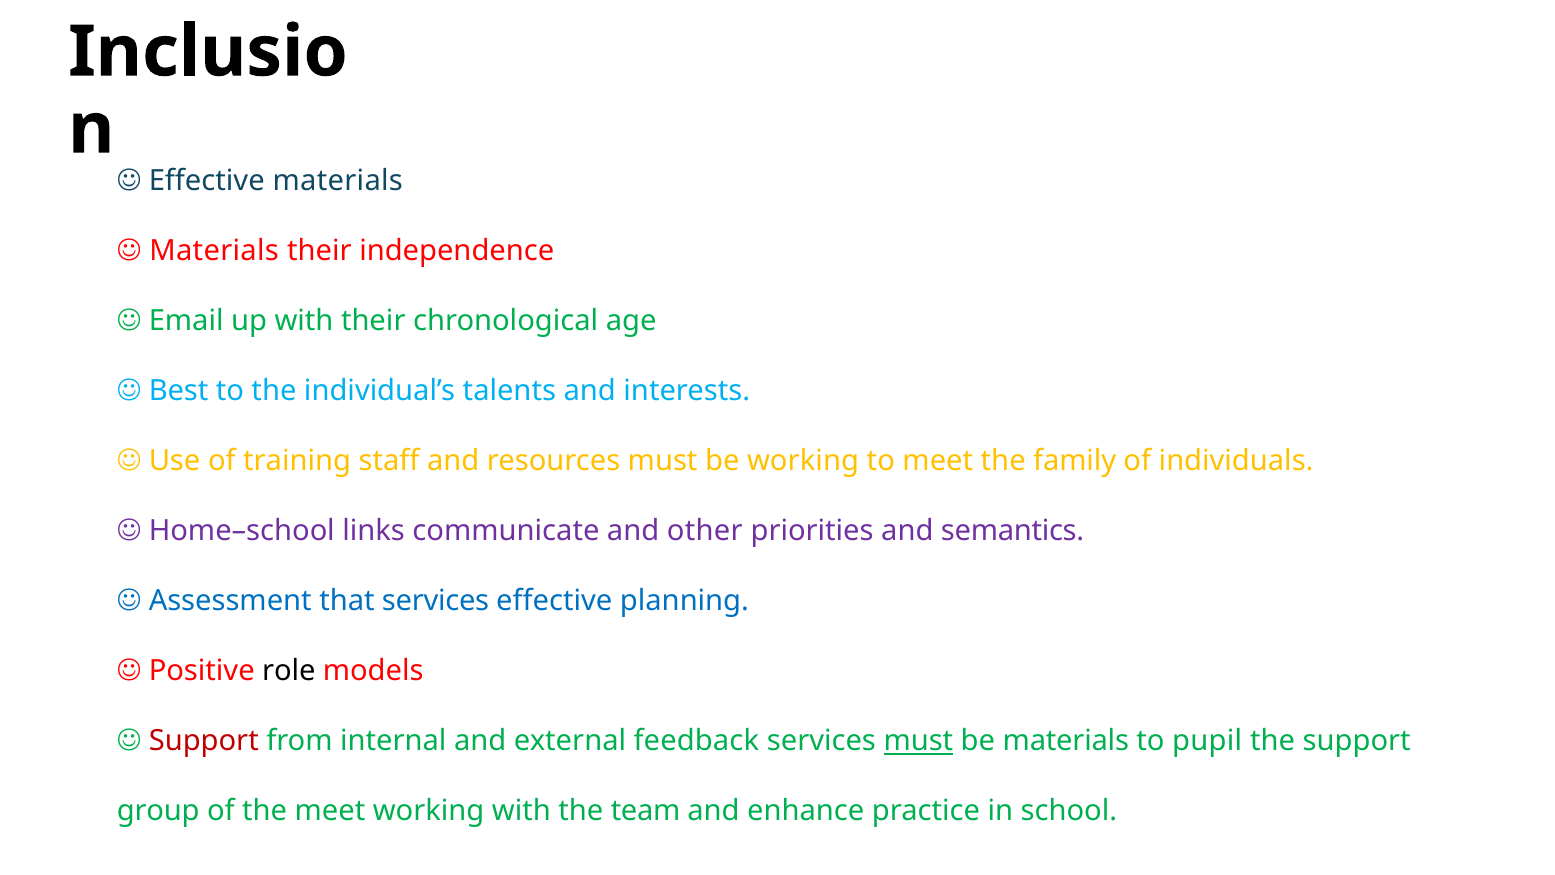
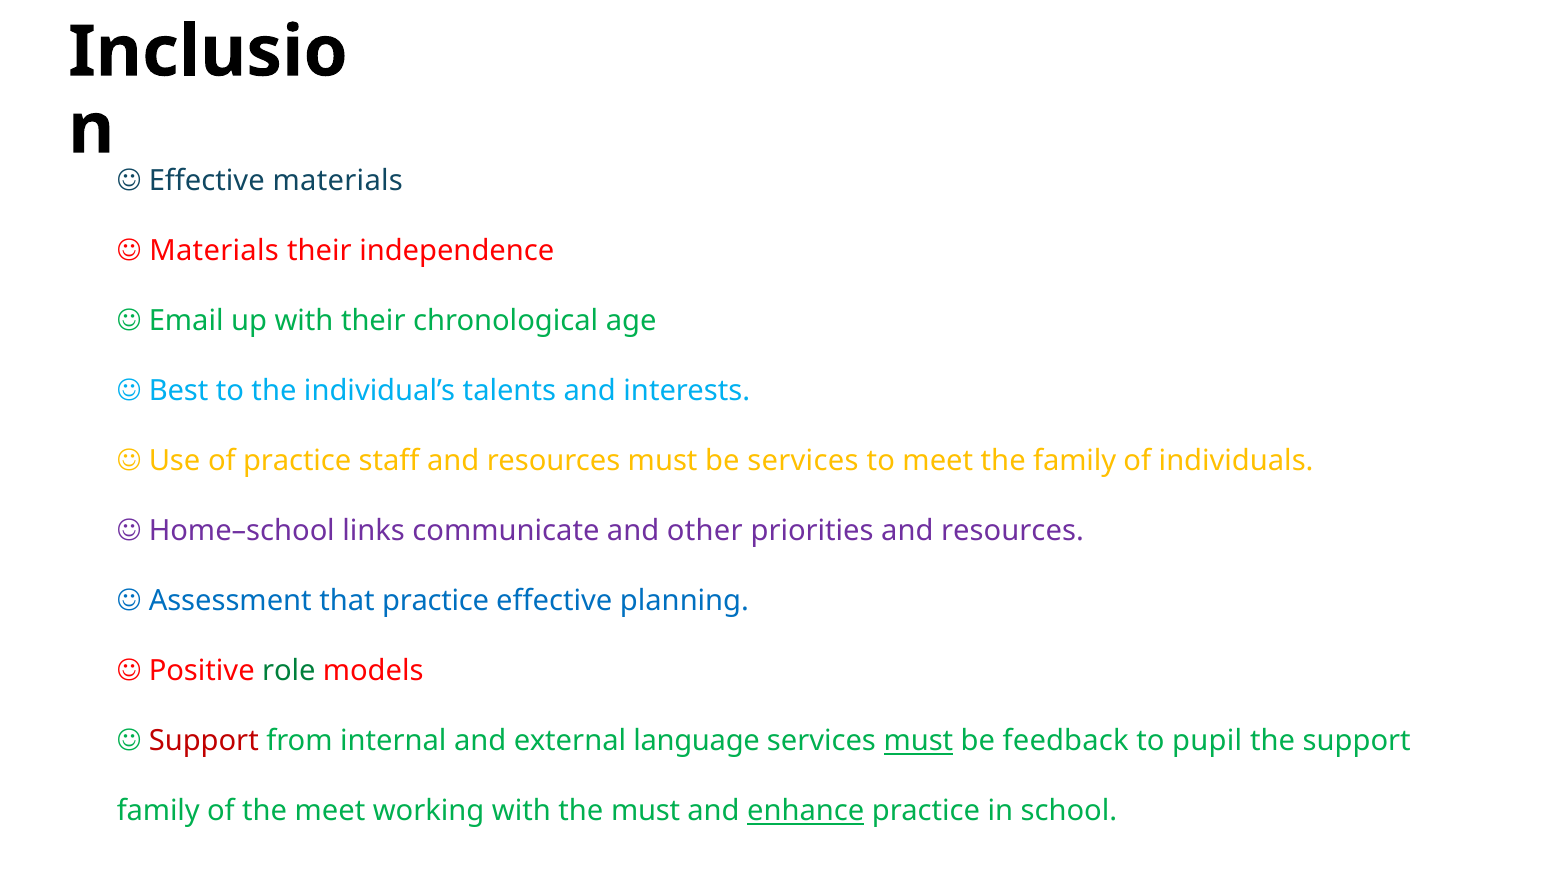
of training: training -> practice (297, 461)
be working: working -> services (803, 461)
priorities and semantics: semantics -> resources (1012, 531)
that services: services -> practice (436, 601)
role colour: black -> green (289, 671)
feedback: feedback -> language (697, 741)
be materials: materials -> feedback (1066, 741)
group: group -> family (158, 811)
the team: team -> must (646, 811)
enhance underline: none -> present (806, 811)
